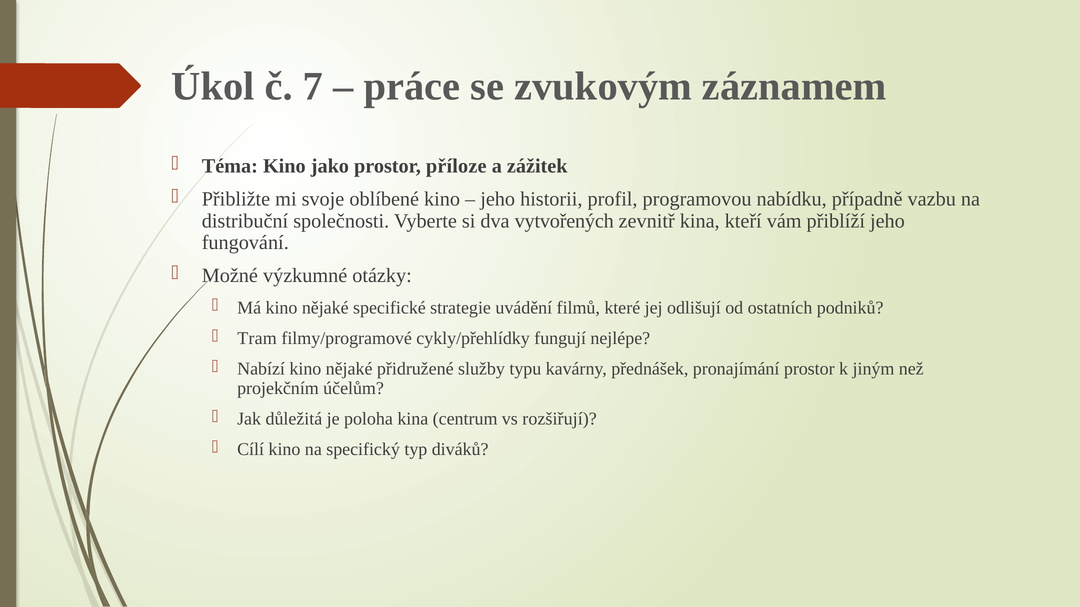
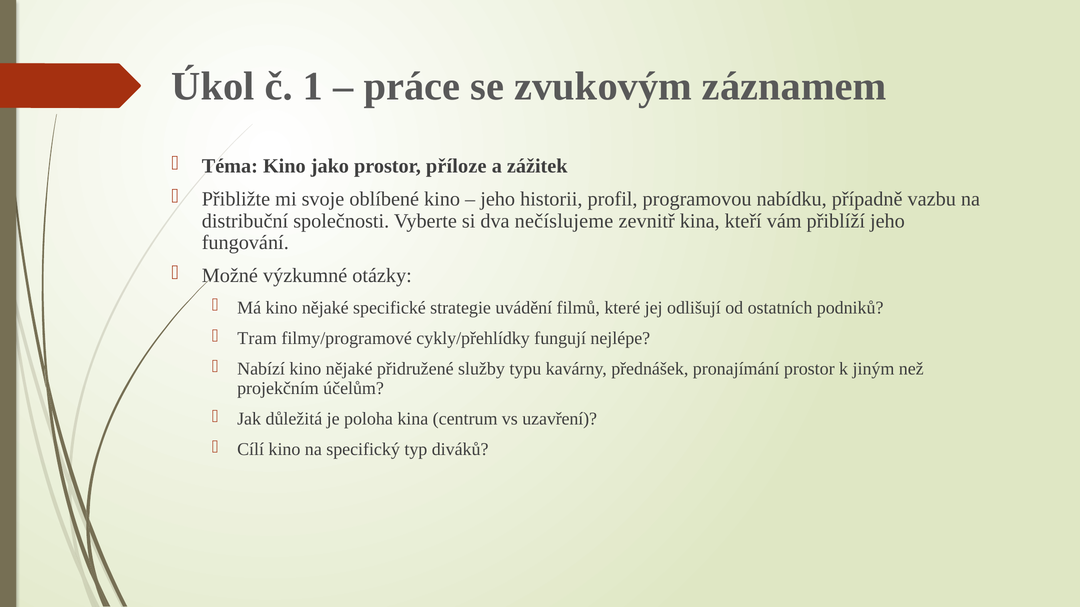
7: 7 -> 1 (313, 86)
vytvořených: vytvořených -> nečíslujeme (564, 221)
rozšiřují: rozšiřují -> uzavření (560, 419)
